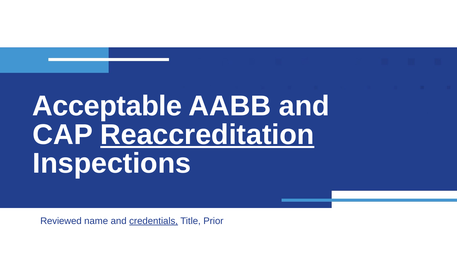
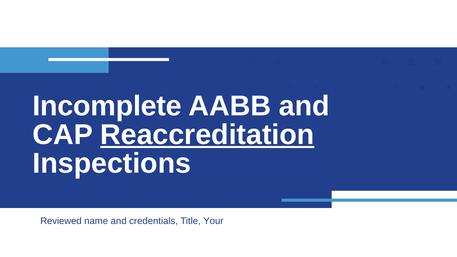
Acceptable: Acceptable -> Incomplete (107, 106)
credentials underline: present -> none (154, 221)
Prior: Prior -> Your (213, 221)
